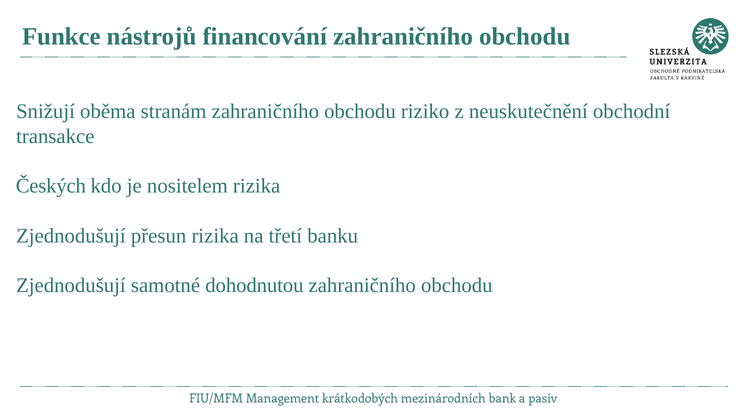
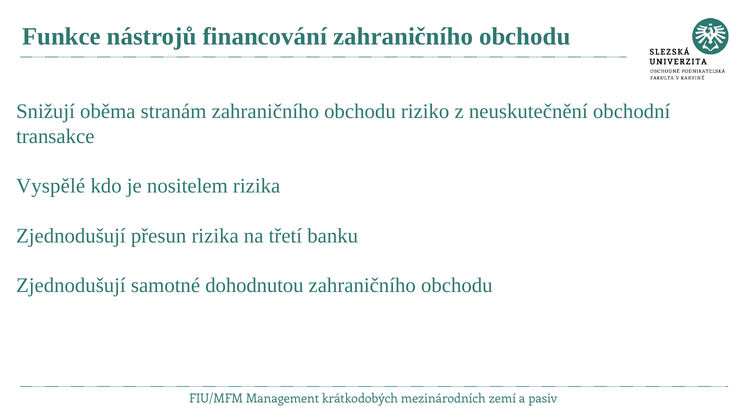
Českých: Českých -> Vyspělé (51, 186)
bank: bank -> zemí (502, 399)
